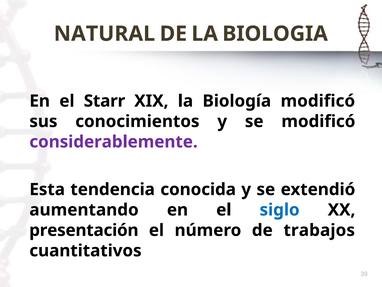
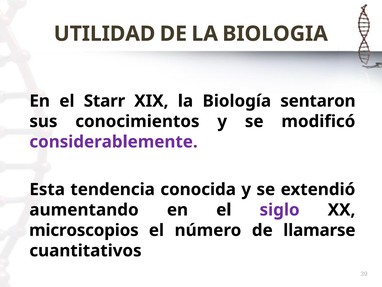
NATURAL: NATURAL -> UTILIDAD (105, 34)
Biología modificó: modificó -> sentaron (318, 101)
siglo colour: blue -> purple (280, 210)
presentación: presentación -> microscopios (84, 230)
trabajos: trabajos -> llamarse (319, 230)
